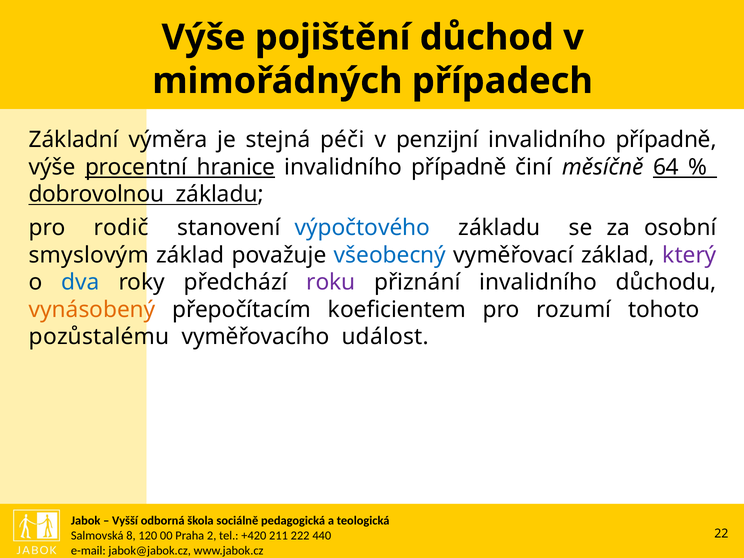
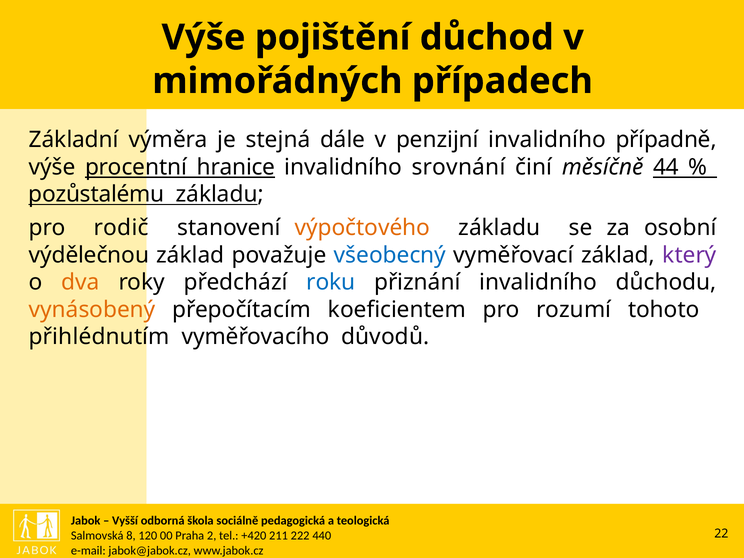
péči: péči -> dále (343, 140)
případně: případně -> srovnání (459, 167)
64: 64 -> 44 (666, 167)
dobrovolnou: dobrovolnou -> pozůstalému (96, 194)
výpočtového colour: blue -> orange (362, 228)
smyslovým: smyslovým -> výdělečnou (89, 255)
dva colour: blue -> orange (81, 282)
roku colour: purple -> blue (331, 282)
pozůstalému: pozůstalému -> přihlédnutím (99, 337)
událost: událost -> důvodů (385, 337)
